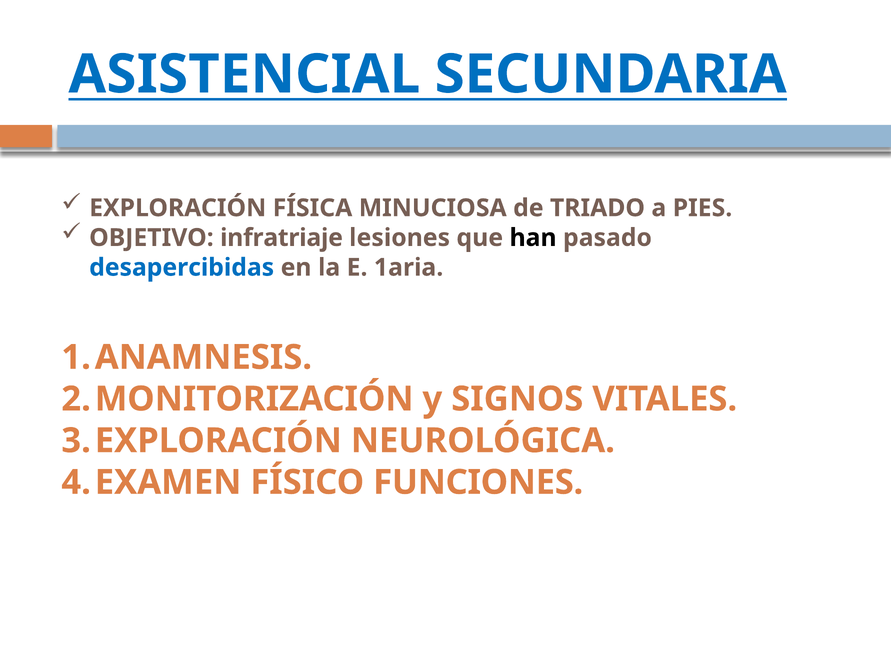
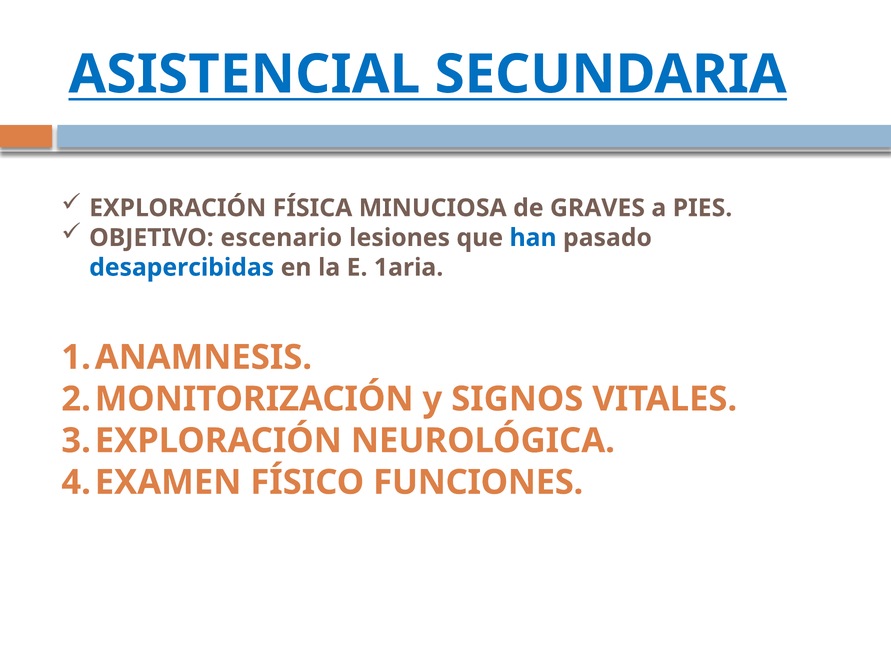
TRIADO: TRIADO -> GRAVES (597, 208)
infratriaje: infratriaje -> escenario (281, 237)
han colour: black -> blue (533, 237)
